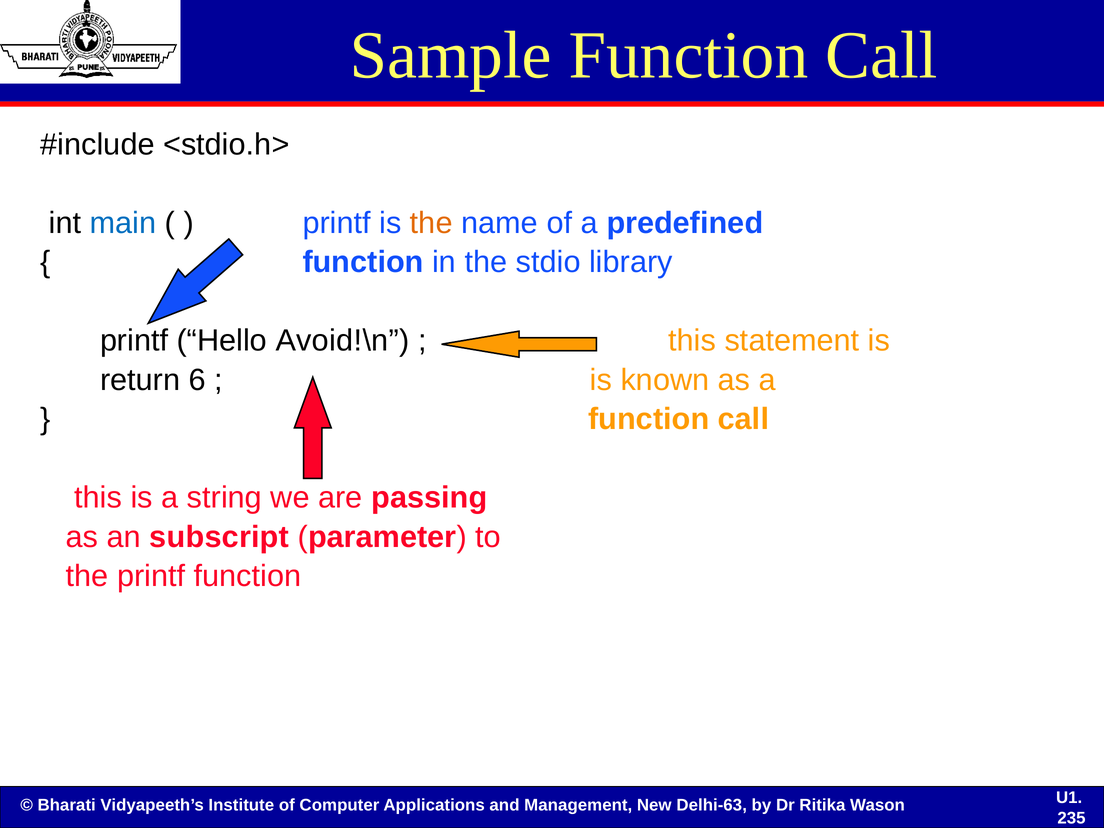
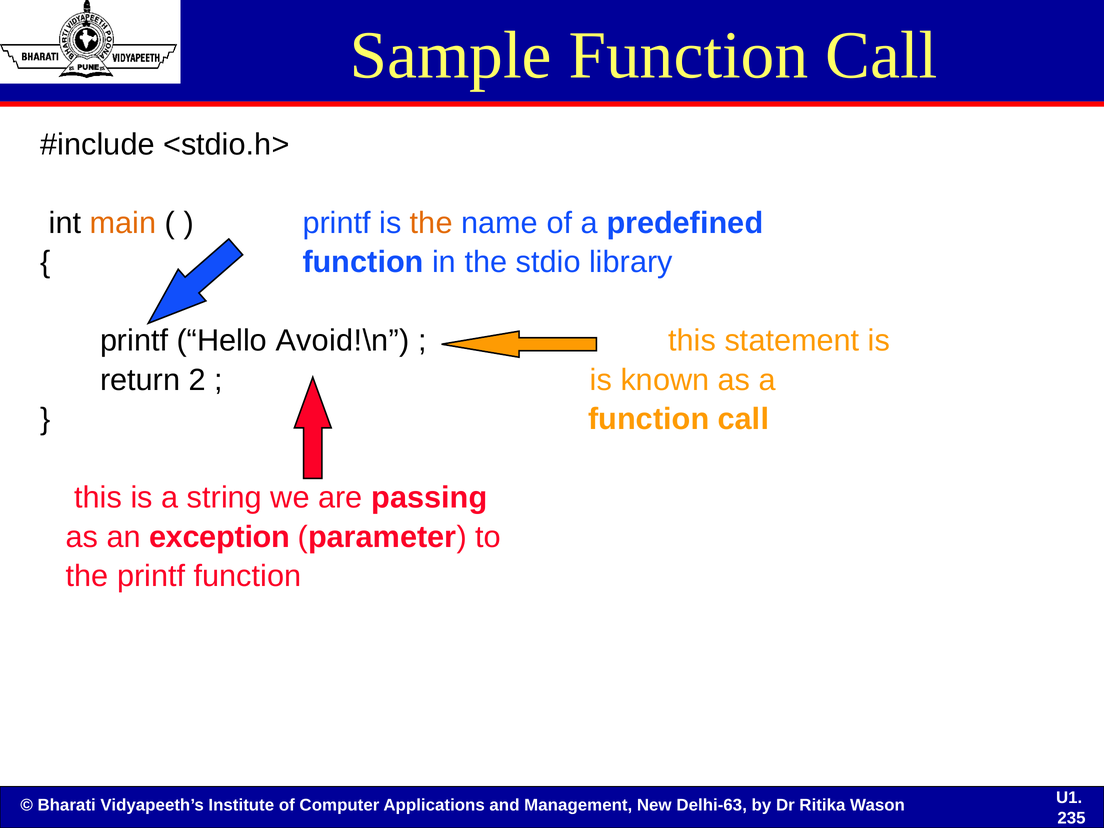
main colour: blue -> orange (123, 223)
6: 6 -> 2 (197, 380)
subscript: subscript -> exception (220, 537)
